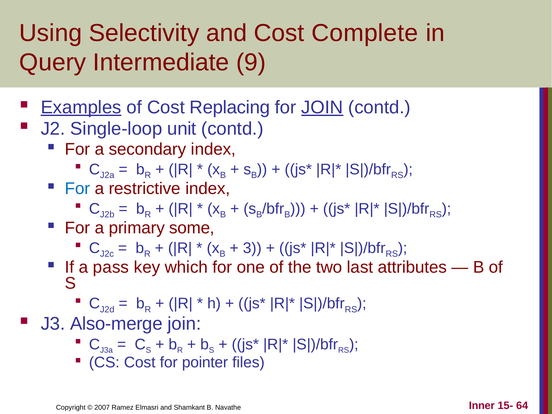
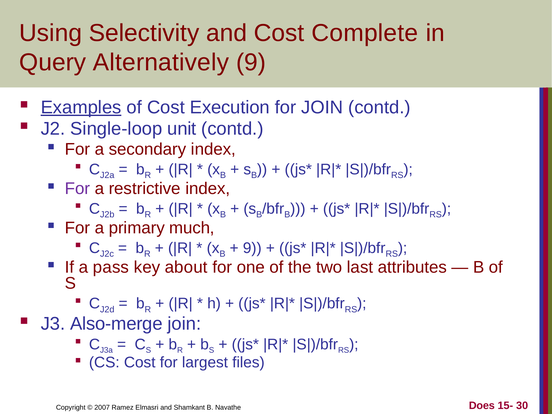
Intermediate: Intermediate -> Alternatively (161, 62)
Replacing: Replacing -> Execution (230, 107)
JOIN underline: present -> none (322, 107)
For colour: blue -> purple (77, 188)
some: some -> much (192, 228)
3: 3 -> 9 (252, 248)
which: which -> about (186, 267)
pointer: pointer -> largest (205, 362)
Inner: Inner -> Does (482, 406)
64: 64 -> 30 (522, 406)
